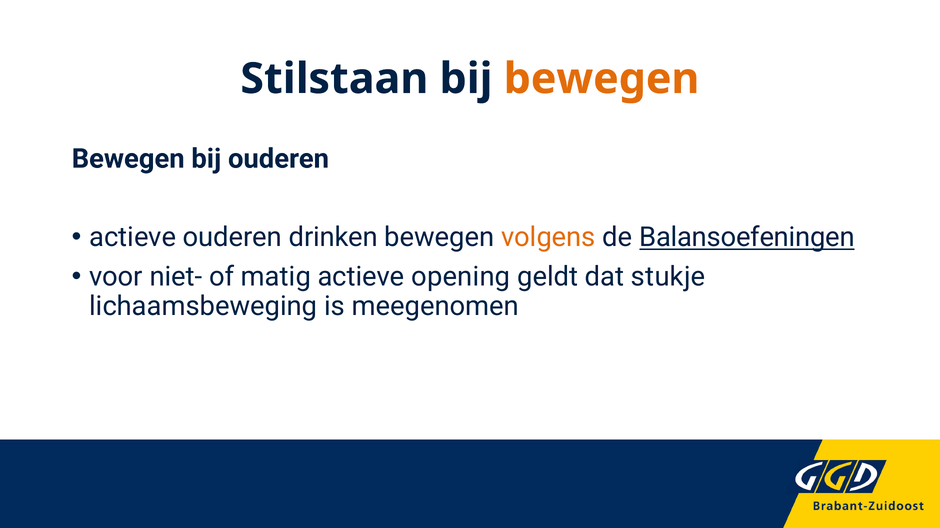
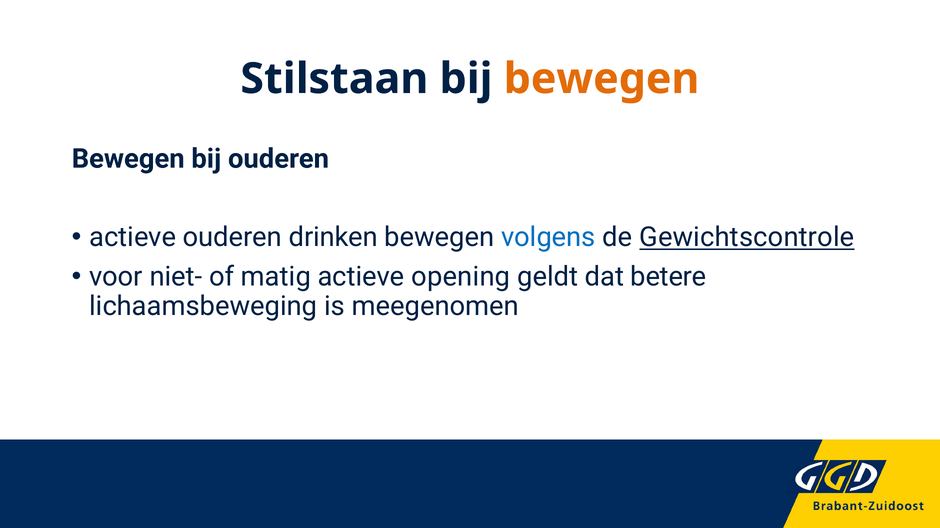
volgens colour: orange -> blue (548, 238)
Balansoefeningen: Balansoefeningen -> Gewichtscontrole (747, 238)
stukje: stukje -> betere (668, 277)
